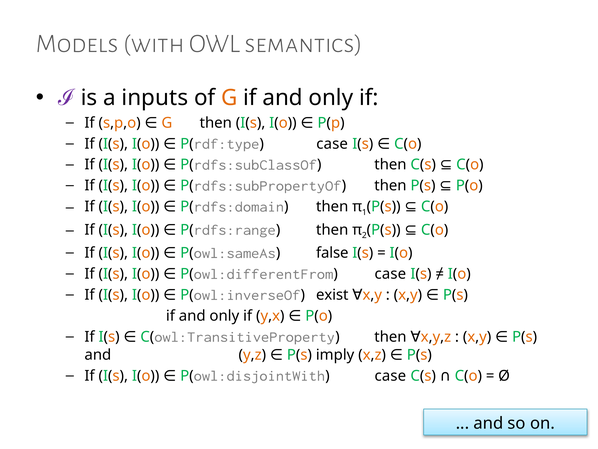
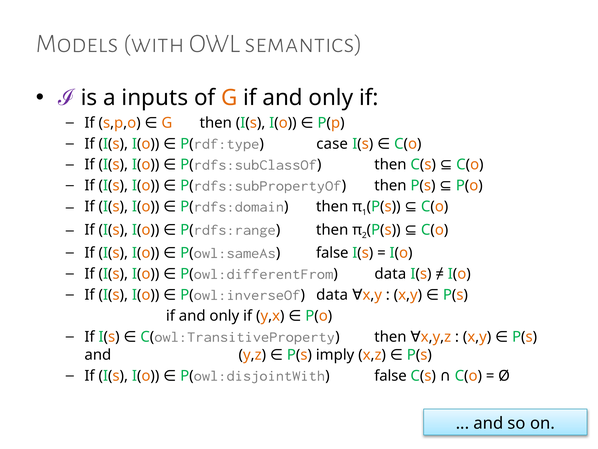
P(owl:differentFrom case: case -> data (390, 274)
P(owl:inverseOf exist: exist -> data (332, 295)
P(owl:disjointWith case: case -> false (390, 375)
